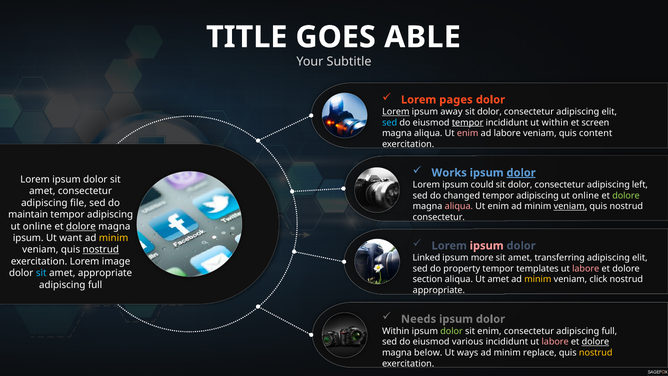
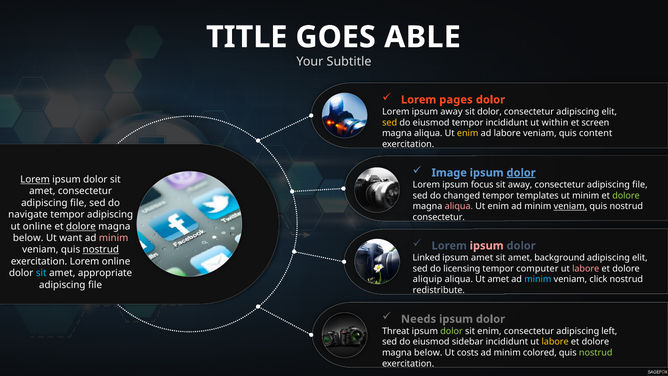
Lorem underline: present -> none (396, 112)
sed colour: light blue -> yellow (390, 122)
tempor underline: present -> none (468, 122)
enim colour: pink -> yellow (468, 133)
Works: Works -> Image (449, 173)
Lorem underline: none -> present (35, 179)
could: could -> focus (482, 185)
dolor: dolor -> away (520, 185)
left: left -> file (640, 185)
adipiscing: adipiscing -> templates (537, 195)
online: online -> minim (586, 195)
maintain: maintain -> navigate (28, 215)
ipsum: ipsum -> below (28, 238)
minim colour: yellow -> pink (114, 238)
ipsum more: more -> amet (482, 258)
transferring: transferring -> background (560, 258)
Lorem image: image -> online (116, 261)
property: property -> licensing (462, 268)
templates: templates -> computer (537, 268)
section: section -> aliquip (428, 279)
minim colour: yellow -> light blue (538, 279)
full: full -> file (95, 285)
appropriate: appropriate -> redistribute (439, 290)
Within: Within -> Threat (396, 331)
consectetur adipiscing full: full -> left (609, 331)
various: various -> sidebar (468, 342)
labore colour: pink -> yellow (555, 342)
dolore underline: present -> none (595, 342)
ways: ways -> costs (468, 353)
replace: replace -> colored (540, 353)
nostrud colour: yellow -> light green (596, 353)
